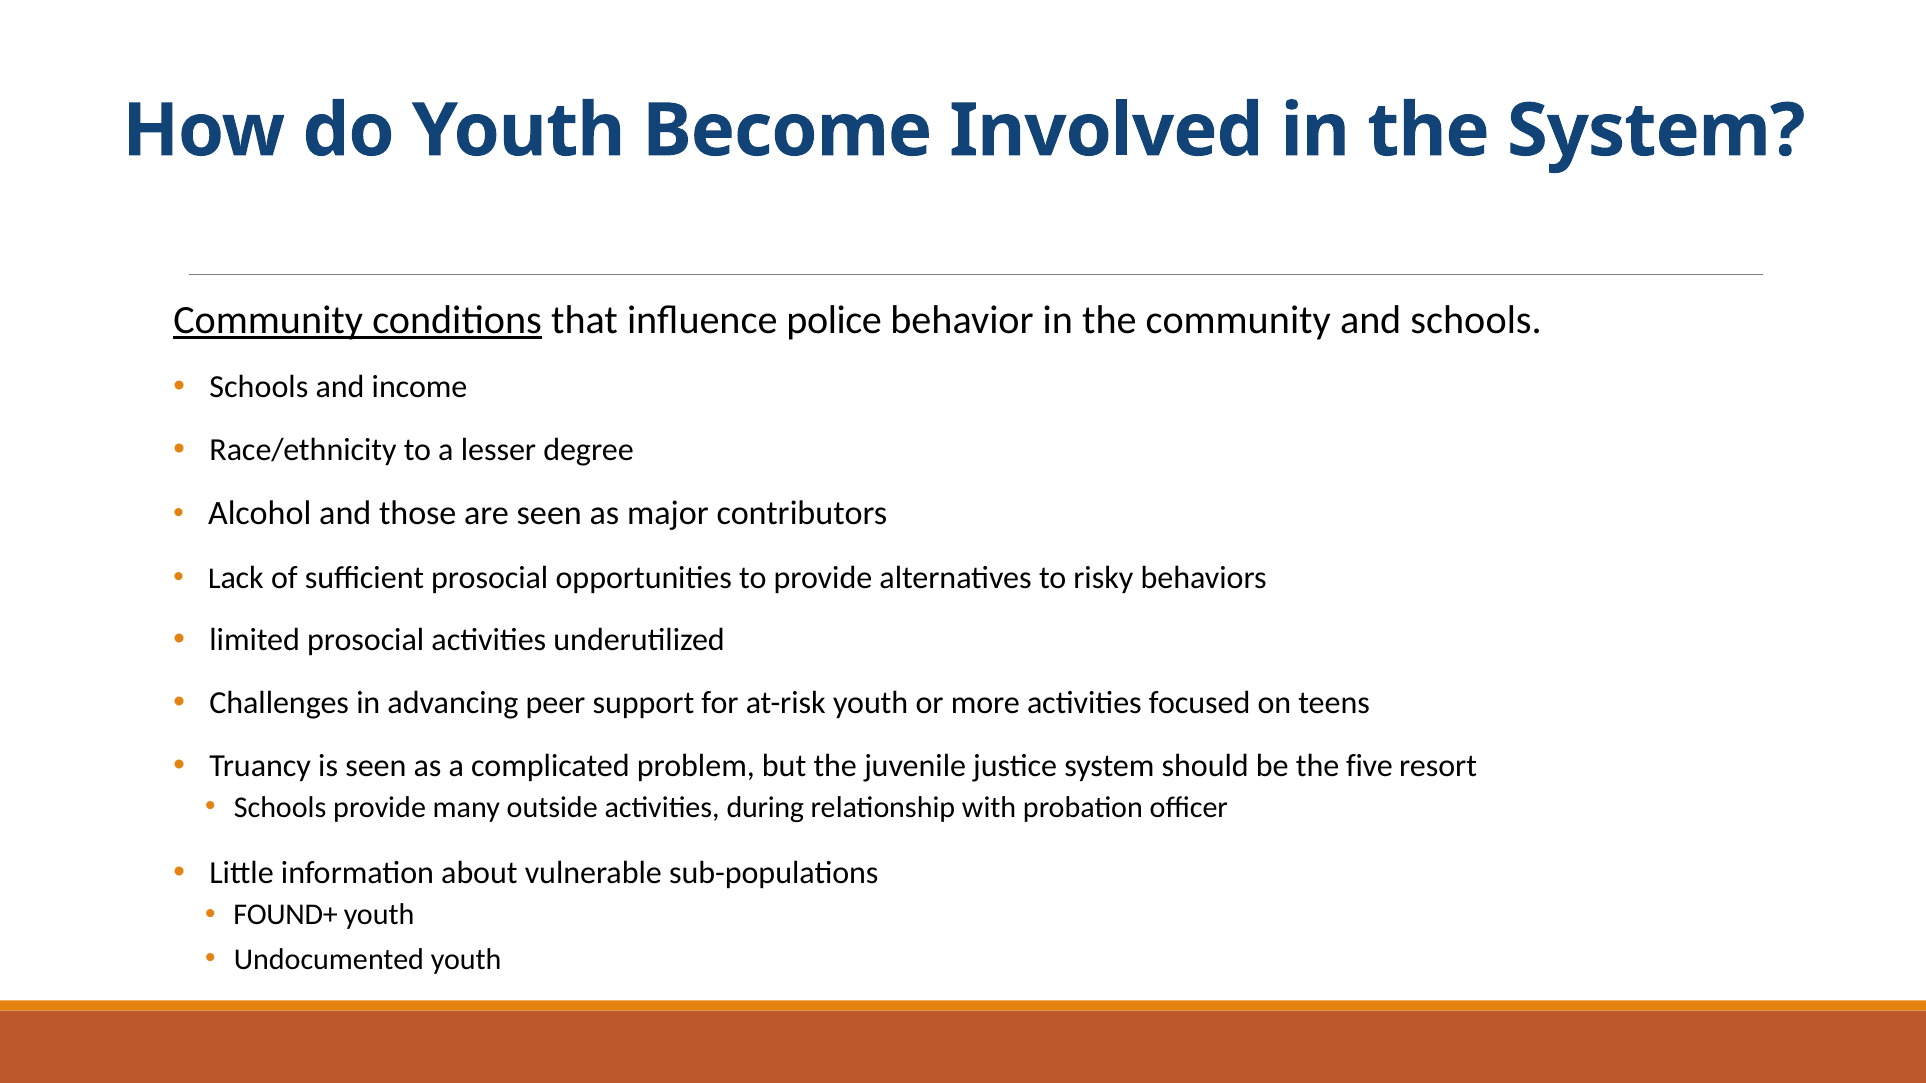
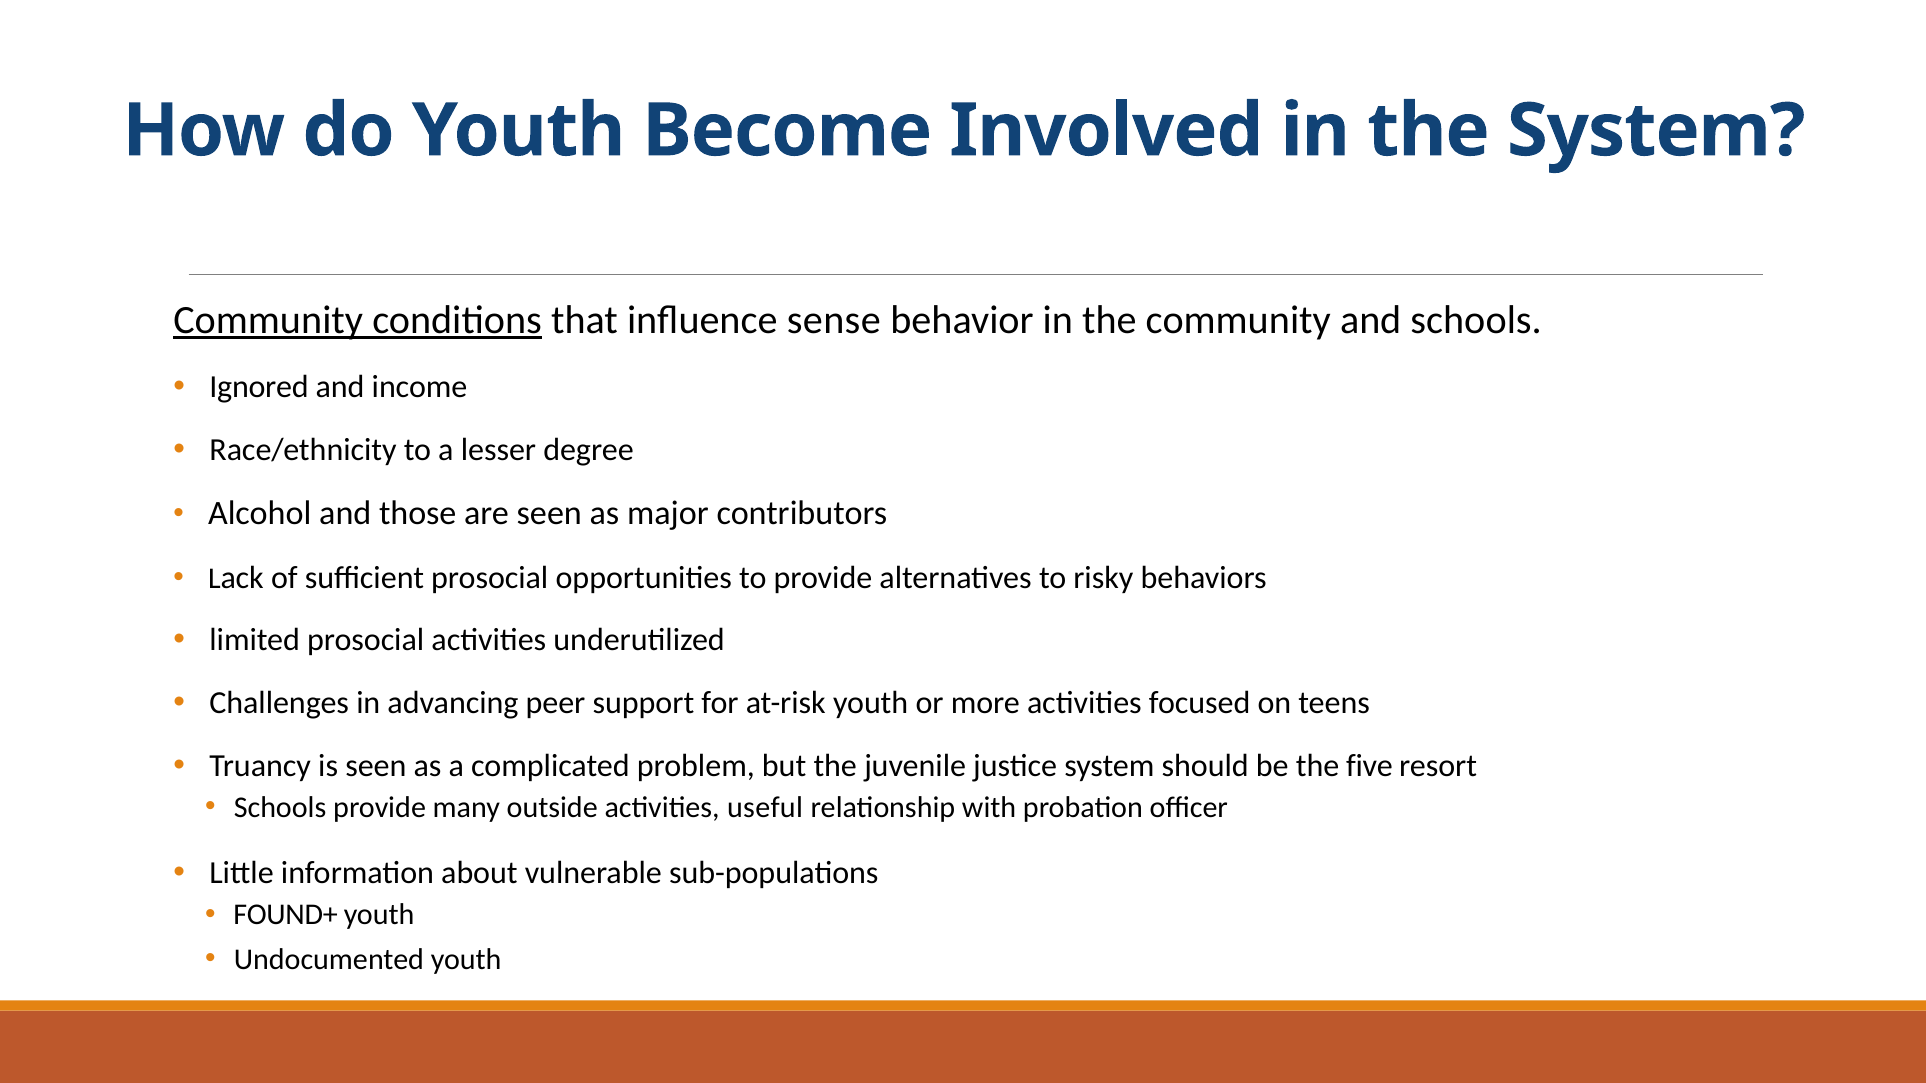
police: police -> sense (834, 320)
Schools: Schools -> Ignored (259, 387)
during: during -> useful (765, 808)
